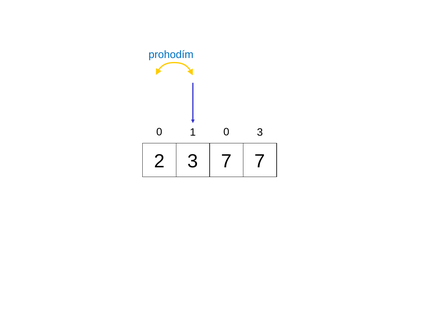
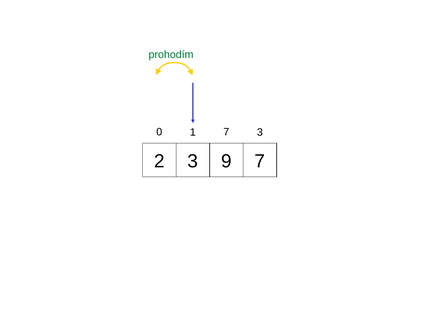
prohodím colour: blue -> green (171, 55)
1 0: 0 -> 7 (226, 132)
3 7: 7 -> 9 (226, 161)
